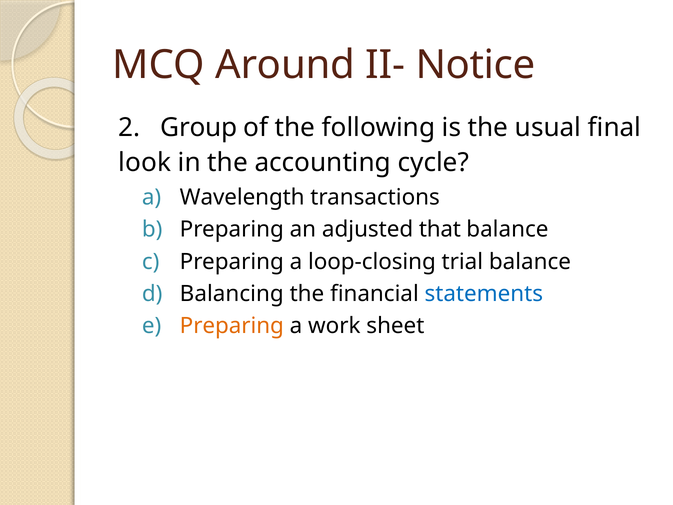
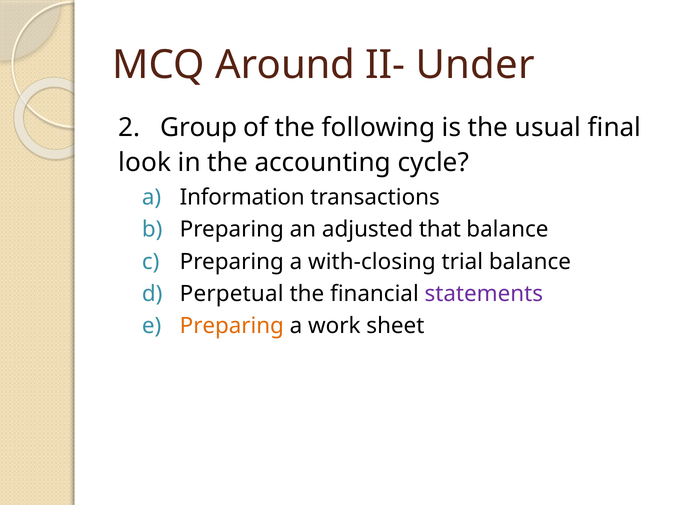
Notice: Notice -> Under (475, 65)
Wavelength: Wavelength -> Information (242, 197)
loop-closing: loop-closing -> with-closing (372, 262)
Balancing: Balancing -> Perpetual (232, 294)
statements colour: blue -> purple (484, 294)
